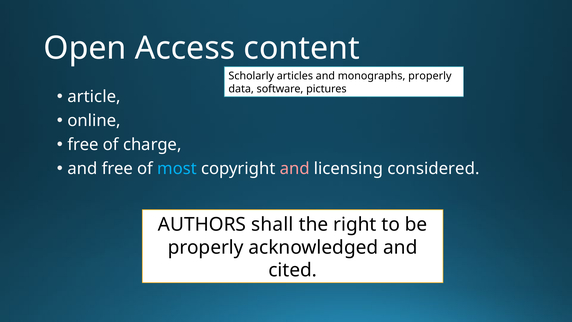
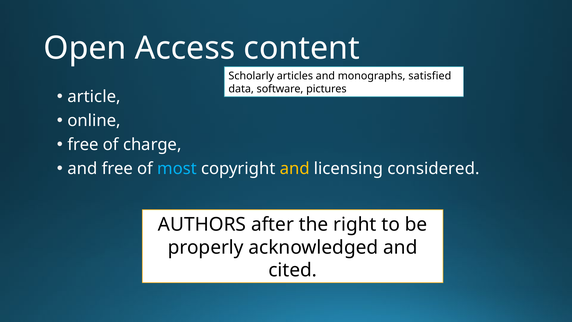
monographs properly: properly -> satisfied (430, 76)
and colour: pink -> yellow (295, 169)
shall: shall -> after (272, 224)
